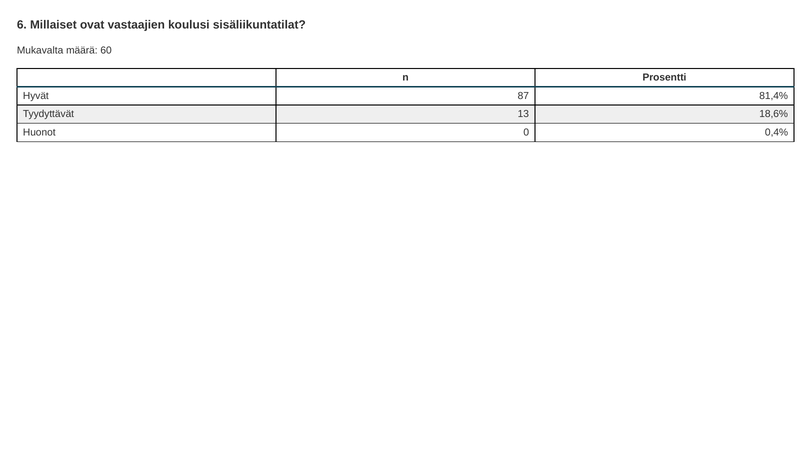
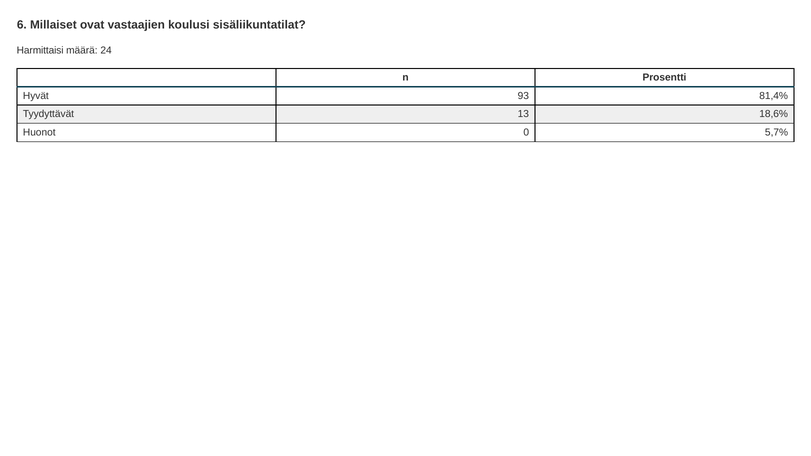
Mukavalta: Mukavalta -> Harmittaisi (40, 51)
60: 60 -> 24 (106, 51)
87: 87 -> 93 (523, 96)
0,4%: 0,4% -> 5,7% (777, 132)
